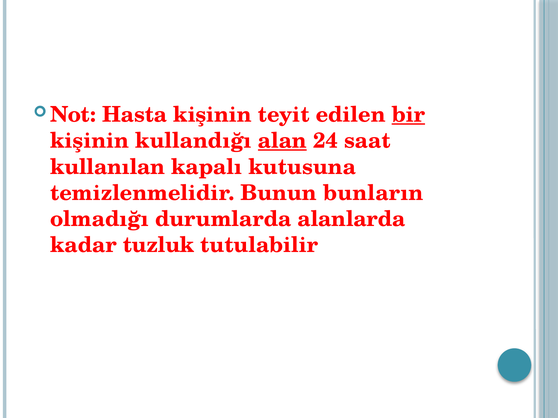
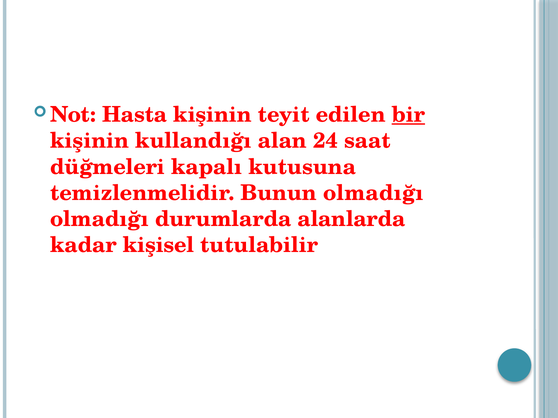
alan underline: present -> none (282, 141)
kullanılan: kullanılan -> düğmeleri (108, 167)
Bunun bunların: bunların -> olmadığı (373, 193)
tuzluk: tuzluk -> kişisel (159, 245)
